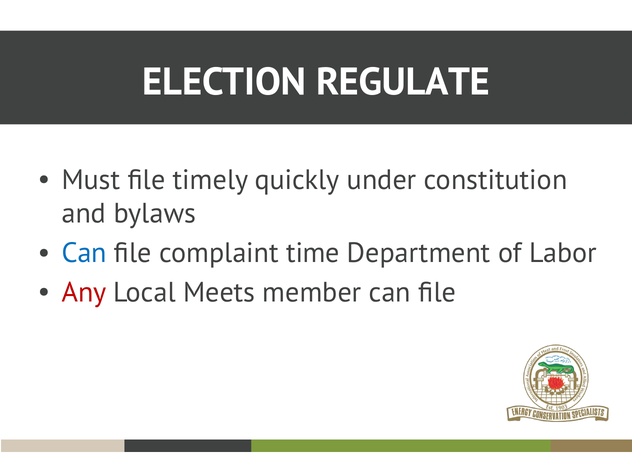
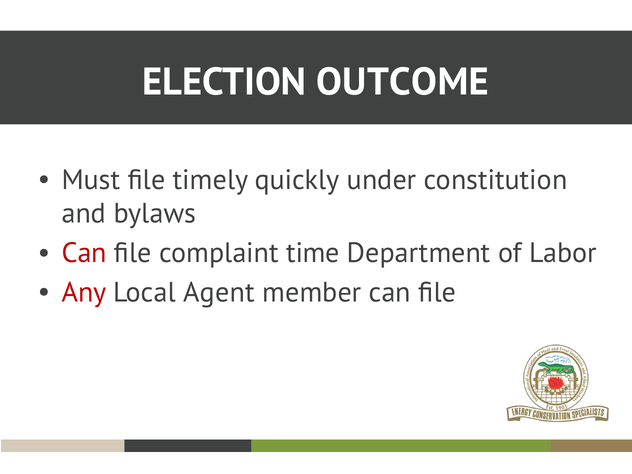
REGULATE: REGULATE -> OUTCOME (403, 82)
Can colour: blue -> red (84, 253)
Meets: Meets -> Agent (219, 292)
